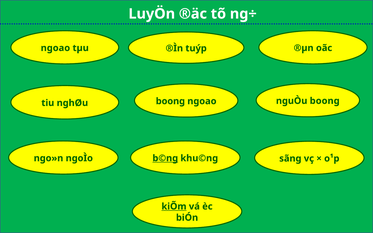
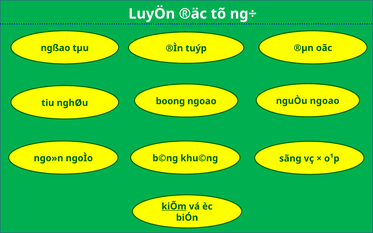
ngoao: ngoao -> ngßao (55, 48)
nguÒu boong: boong -> ngoao (325, 101)
b©ng underline: present -> none (165, 158)
